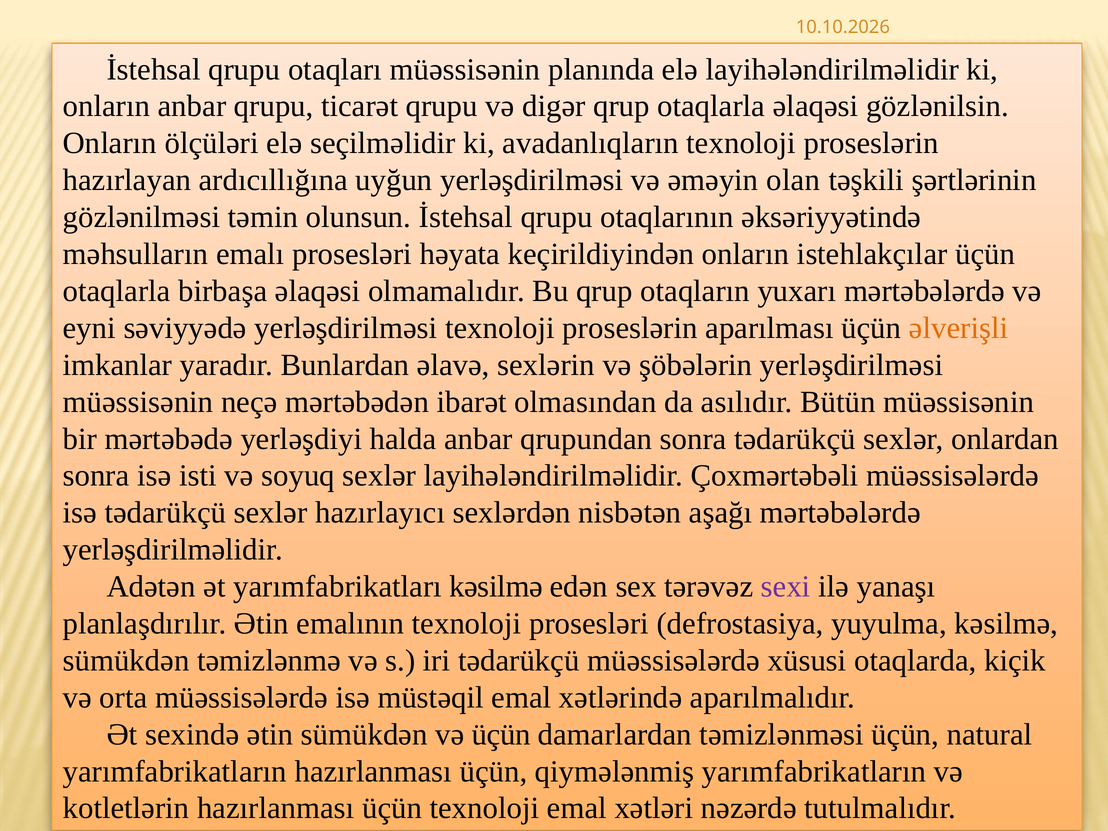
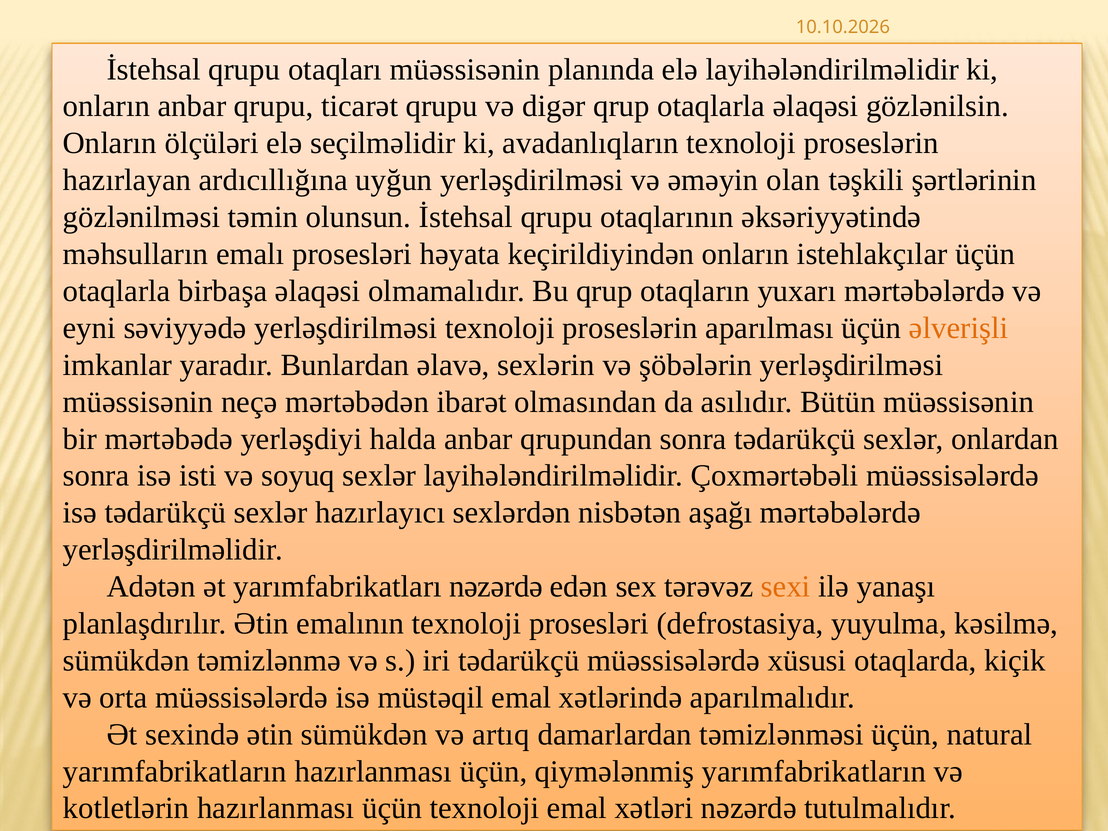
yarımfabrikatları kəsilmə: kəsilmə -> nəzərdə (496, 587)
sexi colour: purple -> orange (786, 587)
və üçün: üçün -> artıq (501, 734)
